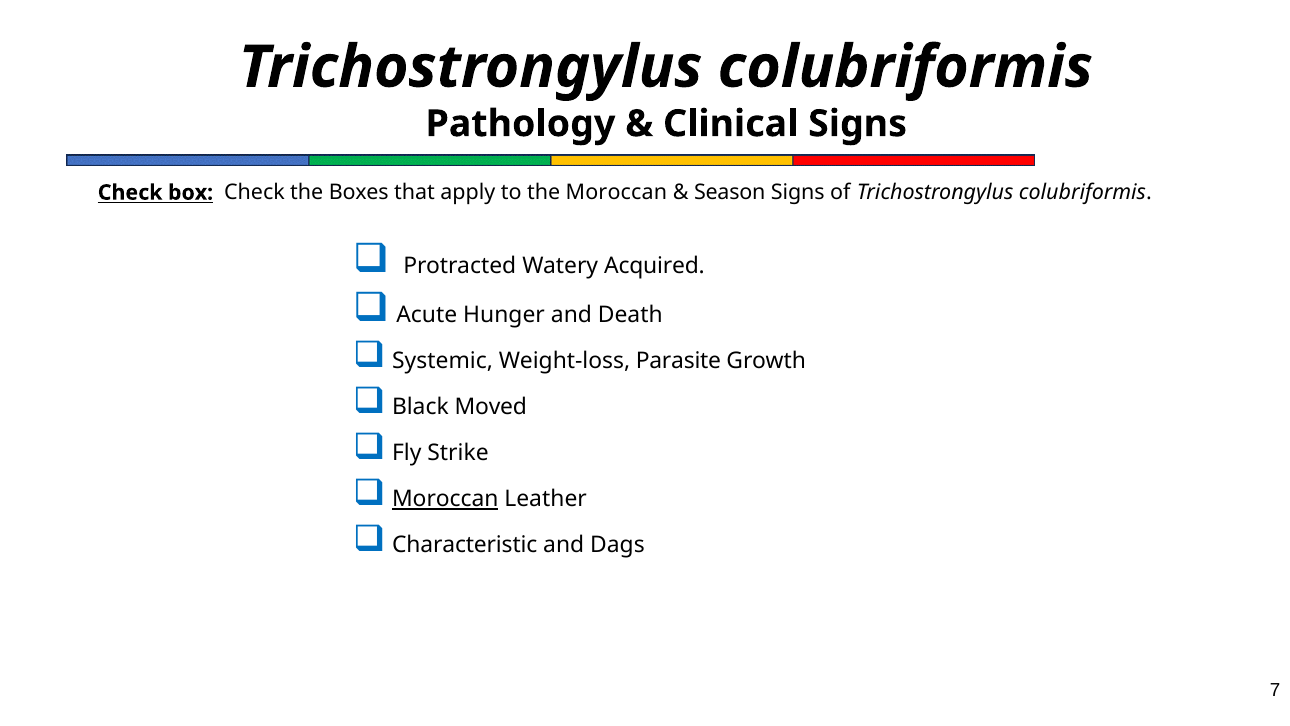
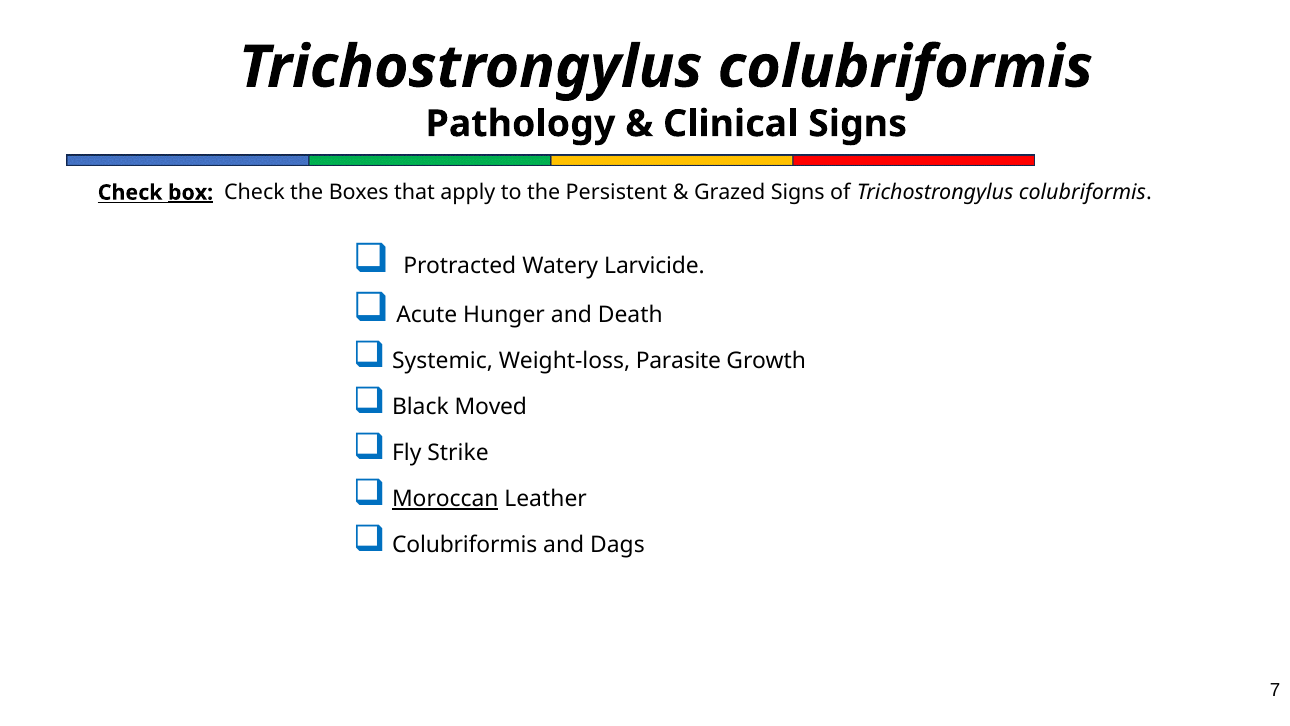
box underline: none -> present (191, 193)
the Moroccan: Moroccan -> Persistent (616, 193)
Season: Season -> Grazed (730, 193)
Acquired: Acquired -> Larvicide (654, 266)
Characteristic: Characteristic -> Colubriformis (465, 545)
